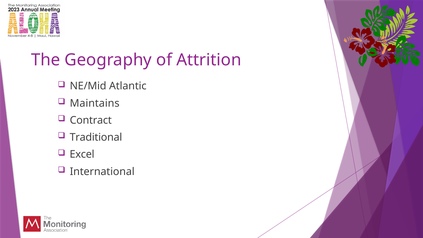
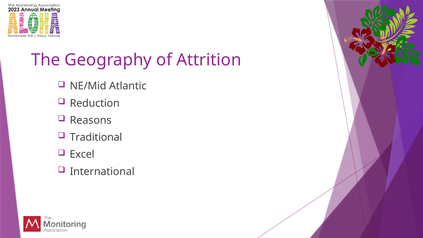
Maintains: Maintains -> Reduction (95, 103)
Contract: Contract -> Reasons (91, 120)
